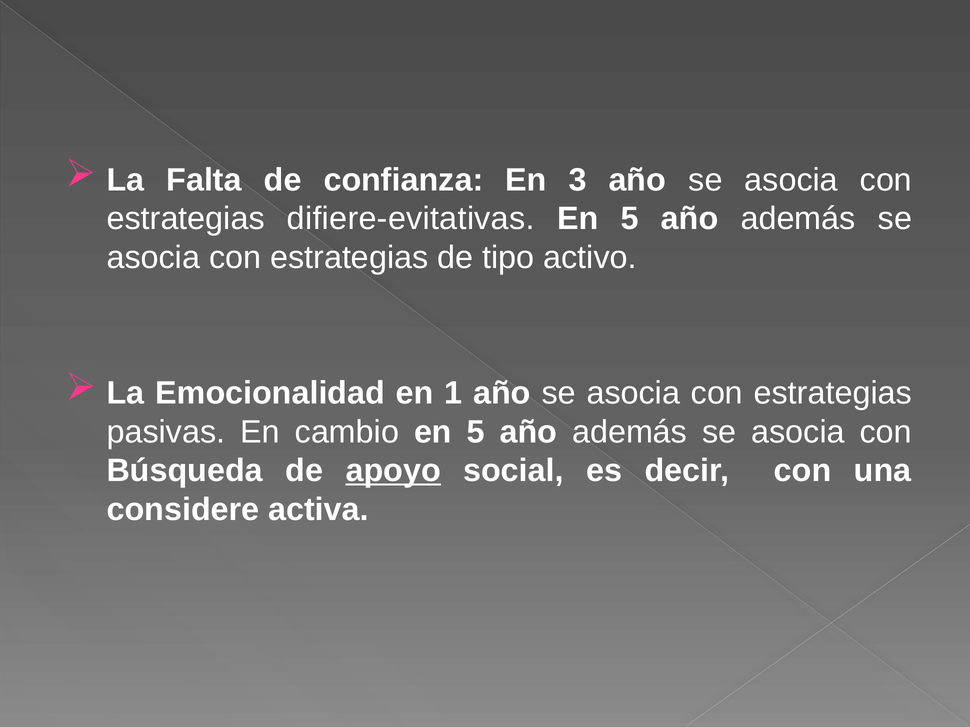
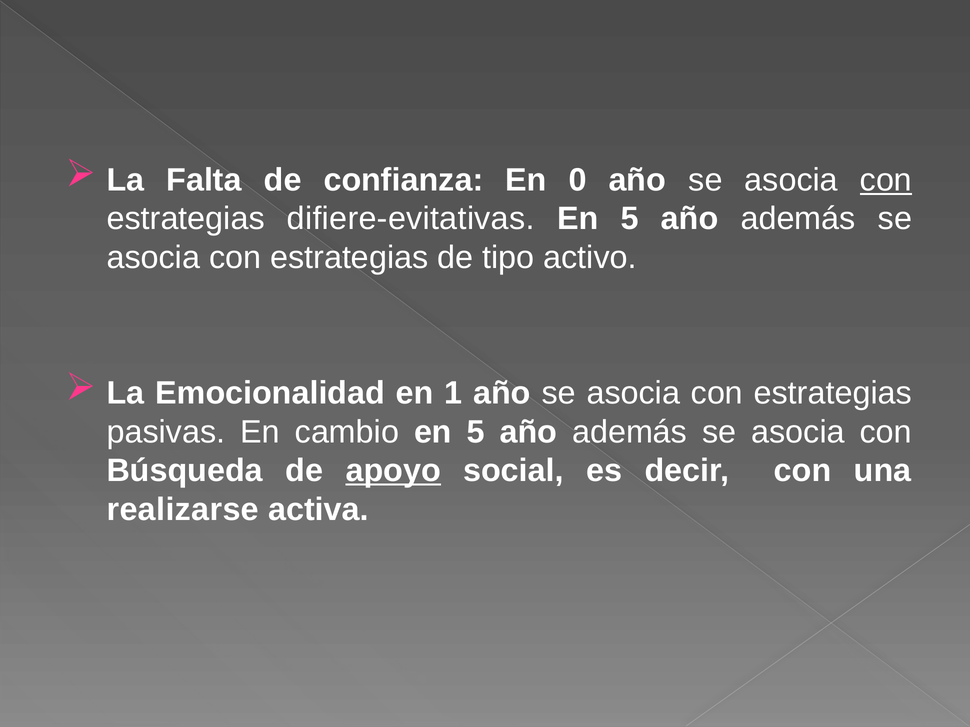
3: 3 -> 0 (578, 180)
con underline: none -> present (886, 180)
considere: considere -> realizarse (183, 510)
